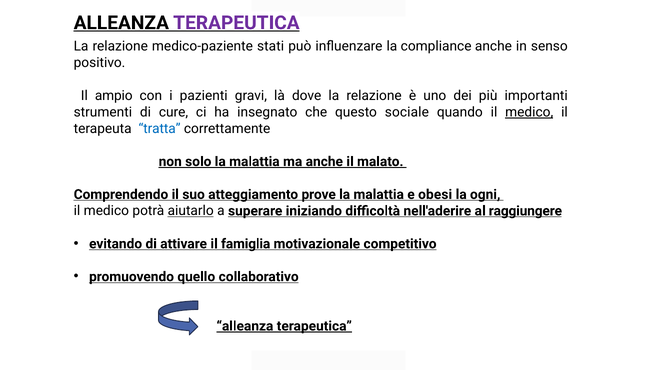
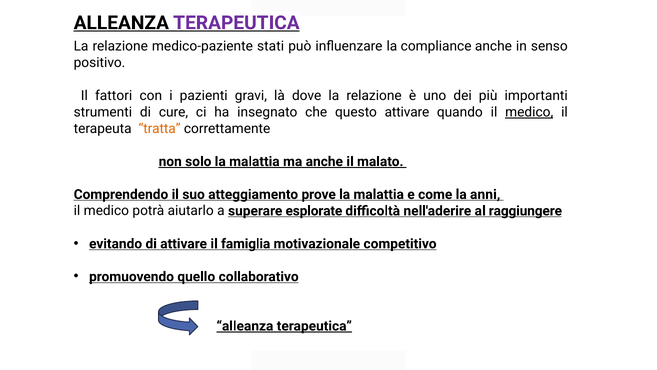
ampio: ampio -> fattori (114, 96)
questo sociale: sociale -> attivare (407, 112)
tratta colour: blue -> orange (160, 128)
obesi: obesi -> come (435, 194)
ogni: ogni -> anni (485, 194)
aiutarlo underline: present -> none (191, 211)
iniziando: iniziando -> esplorate (314, 211)
